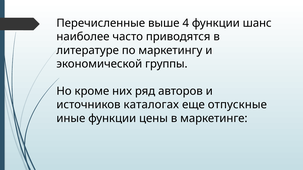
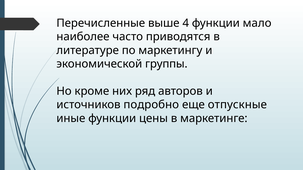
шанс: шанс -> мало (257, 23)
каталогах: каталогах -> подробно (151, 105)
